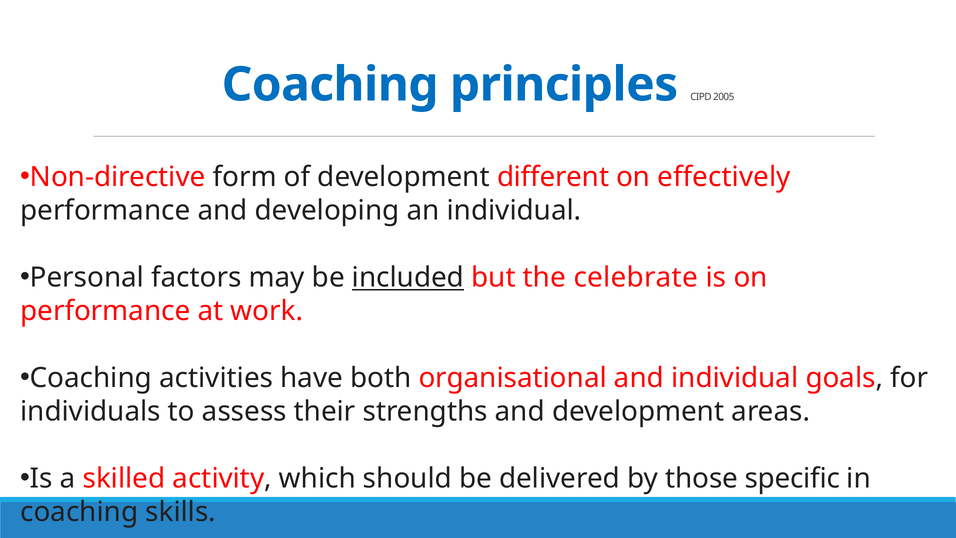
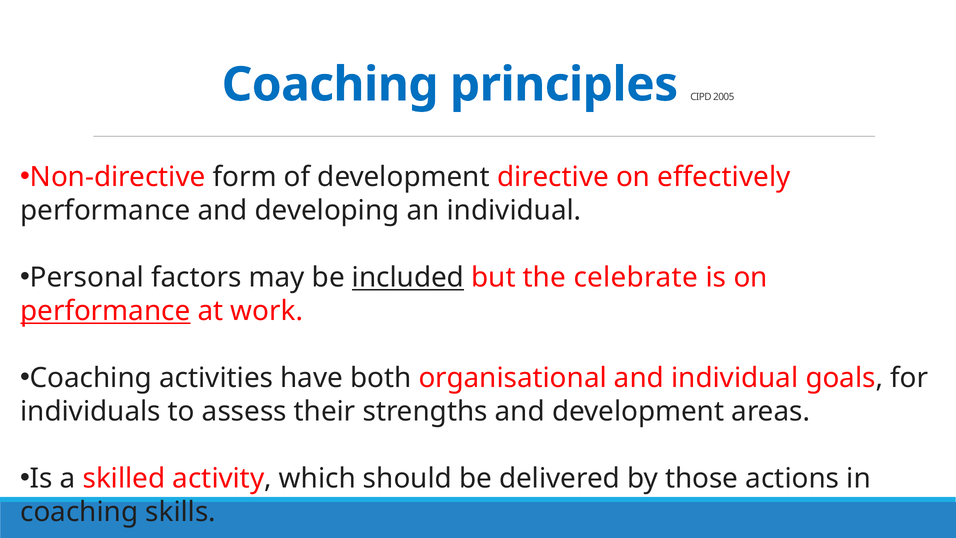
different: different -> directive (553, 177)
performance underline: none -> present (105, 311)
specific: specific -> actions (792, 478)
